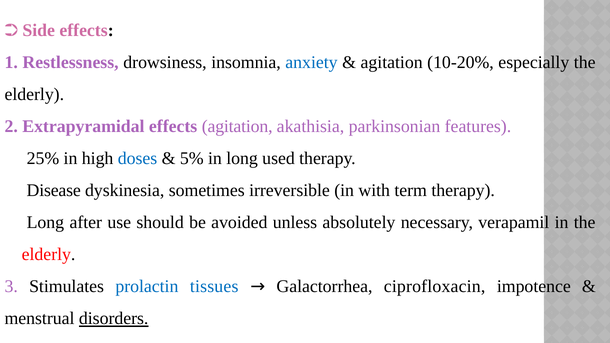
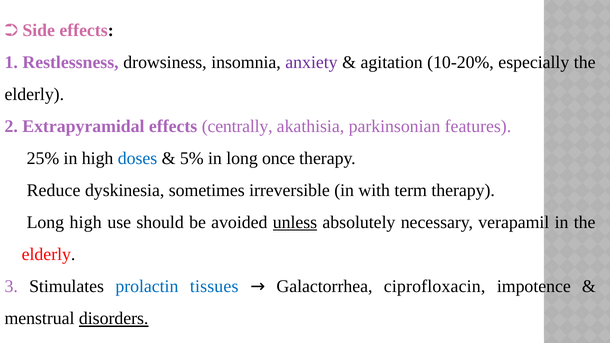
anxiety colour: blue -> purple (311, 62)
effects agitation: agitation -> centrally (237, 126)
used: used -> once (279, 159)
Disease: Disease -> Reduce (54, 191)
Long after: after -> high (86, 223)
unless underline: none -> present (295, 223)
